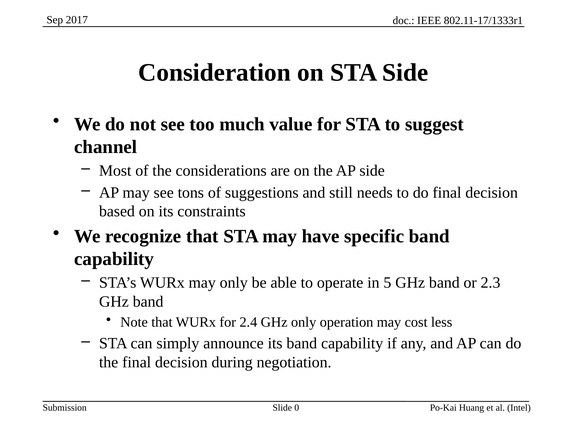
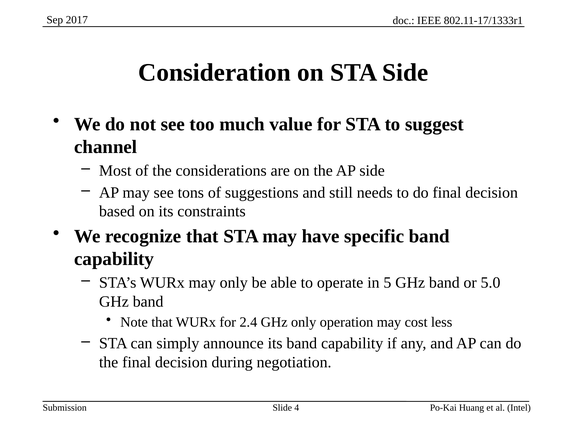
2.3: 2.3 -> 5.0 (491, 283)
0: 0 -> 4 (297, 408)
